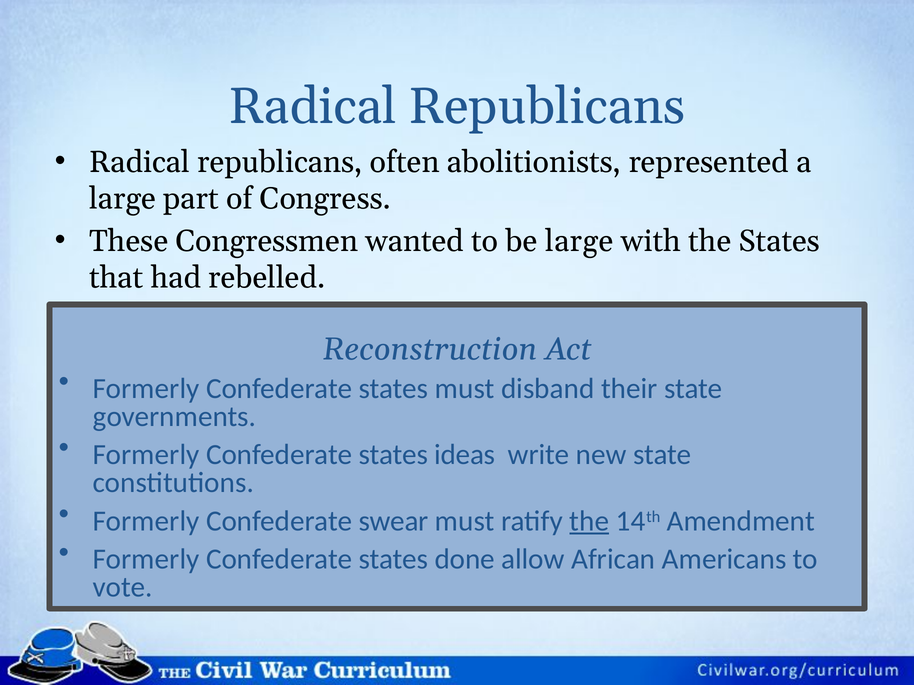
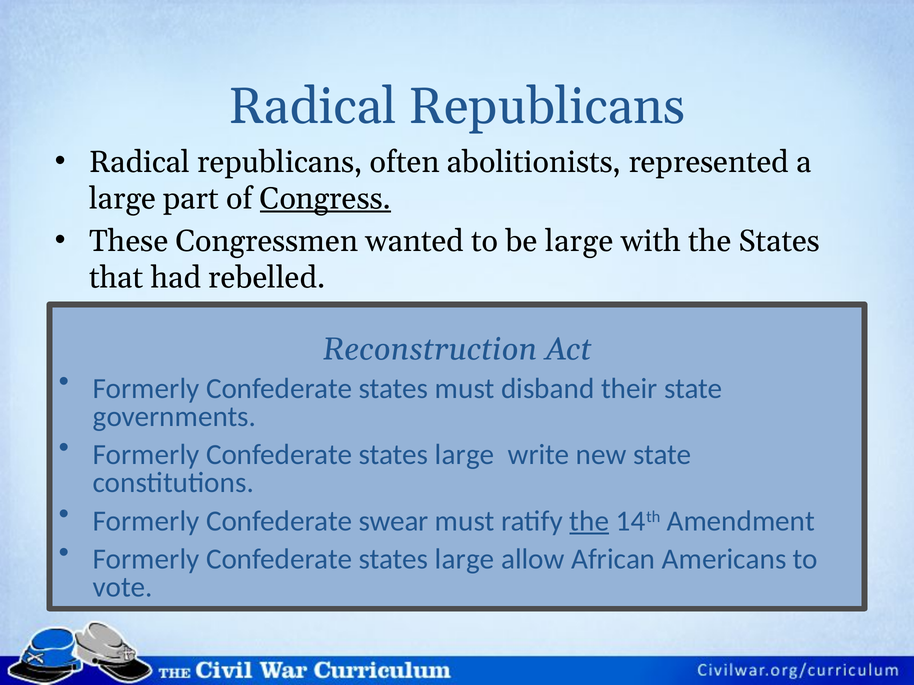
Congress underline: none -> present (325, 199)
ideas: ideas -> large (465, 455)
done: done -> large (465, 560)
